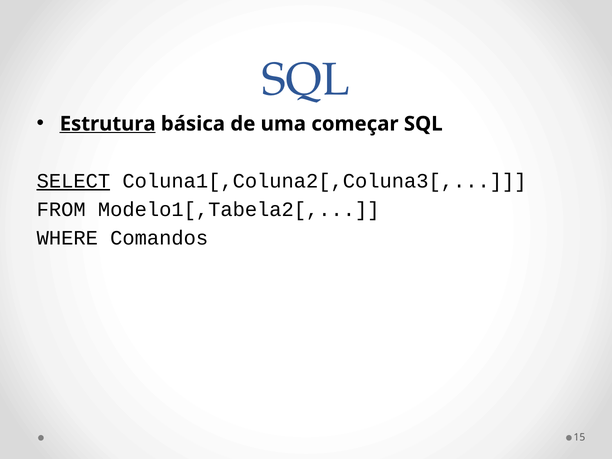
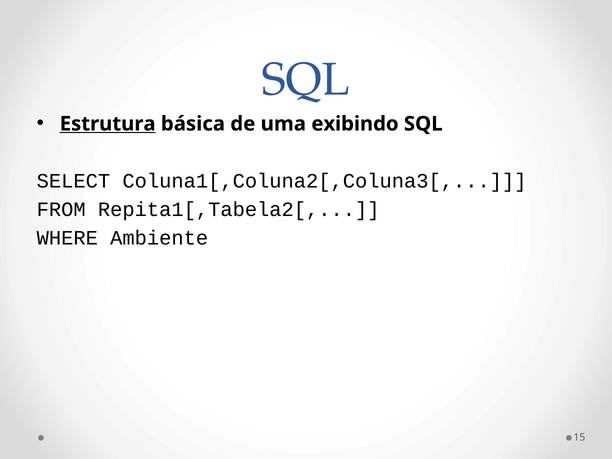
começar: começar -> exibindo (355, 124)
SELECT underline: present -> none (73, 181)
Modelo1[,Tabela2[: Modelo1[,Tabela2[ -> Repita1[,Tabela2[ (239, 209)
Comandos: Comandos -> Ambiente (159, 238)
